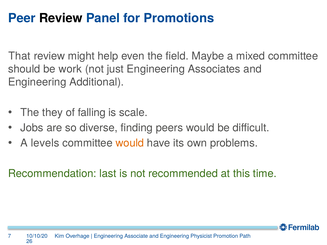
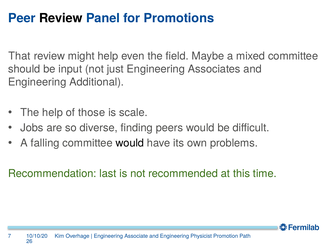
work: work -> input (70, 69)
The they: they -> help (53, 113)
falling: falling -> those (92, 113)
levels: levels -> falling (45, 143)
would colour: orange -> black (130, 143)
